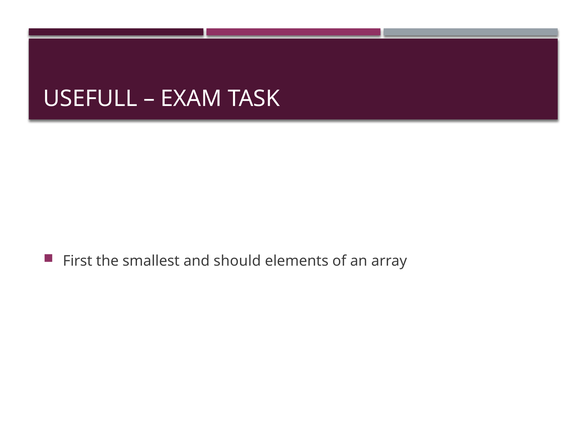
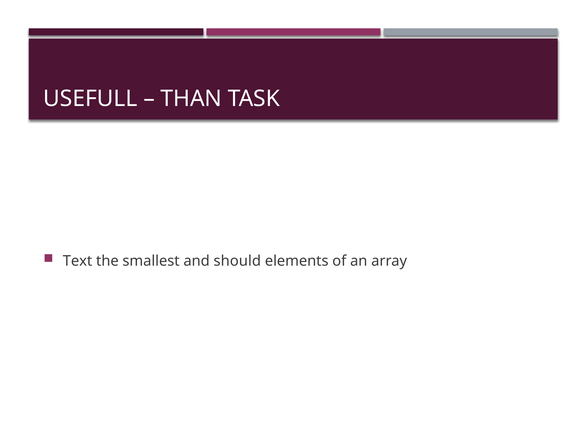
EXAM: EXAM -> THAN (191, 99)
First: First -> Text (78, 261)
